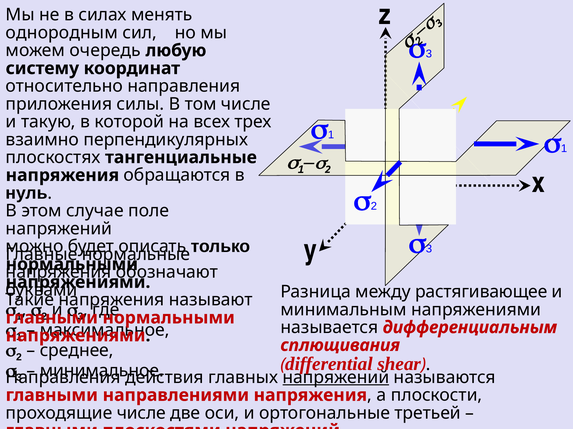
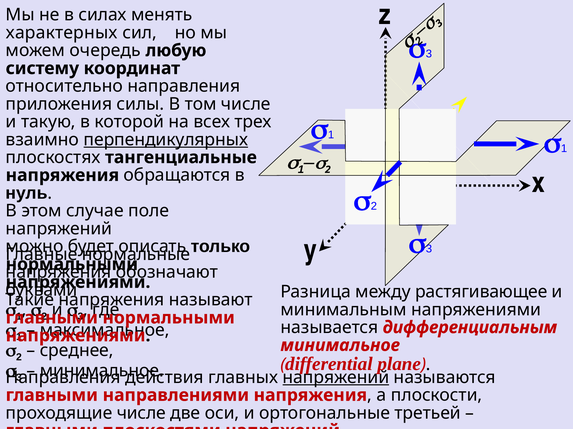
однородным: однородным -> характерных (62, 33)
перпендикулярных underline: none -> present (166, 140)
сплющивания: сплющивания -> минимальное (340, 346)
shear: shear -> plane (399, 364)
